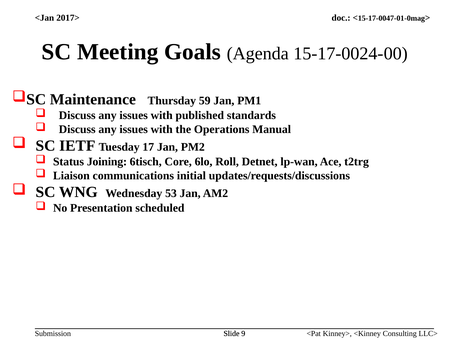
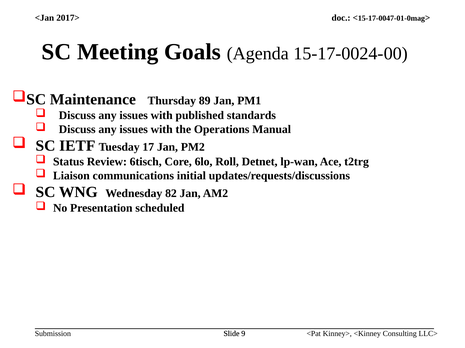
59: 59 -> 89 (205, 101)
Joining: Joining -> Review (107, 162)
53: 53 -> 82 (171, 194)
